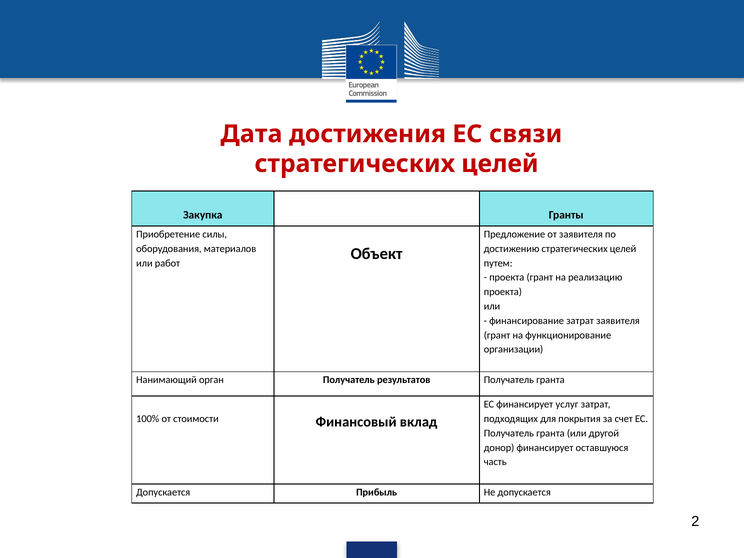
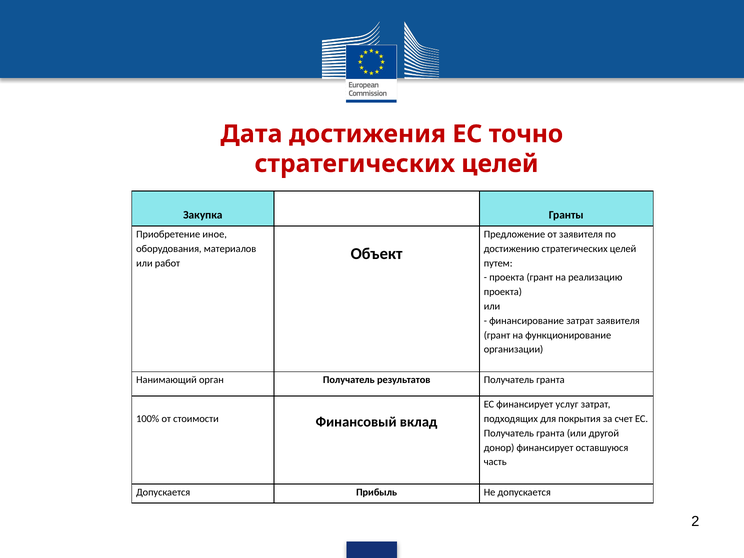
связи: связи -> точно (526, 134)
силы: силы -> иное (215, 234)
